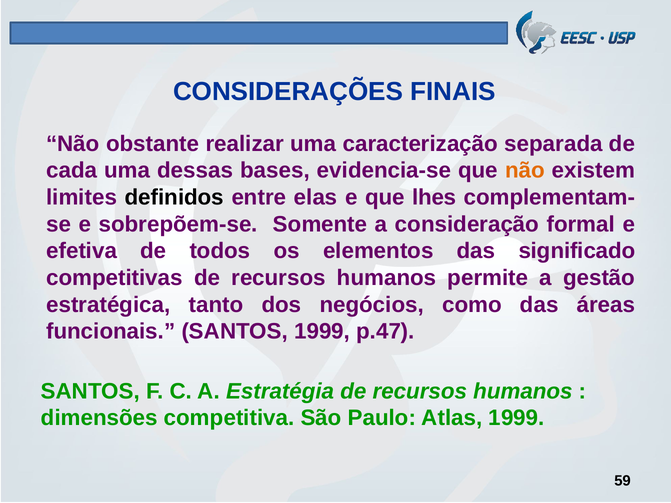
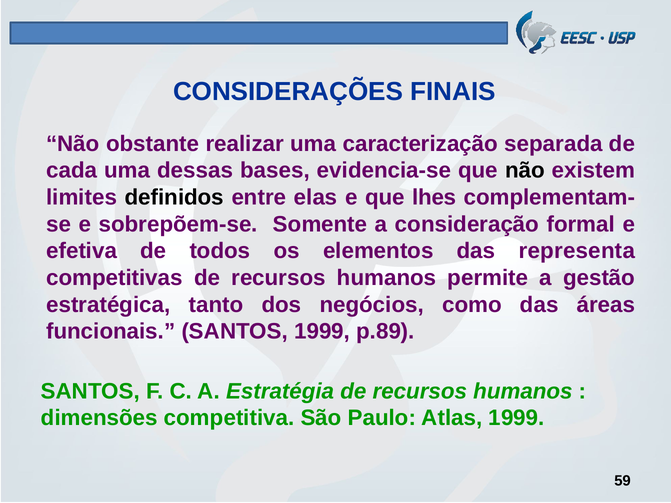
não colour: orange -> black (525, 171)
significado: significado -> representa (577, 251)
p.47: p.47 -> p.89 (385, 332)
